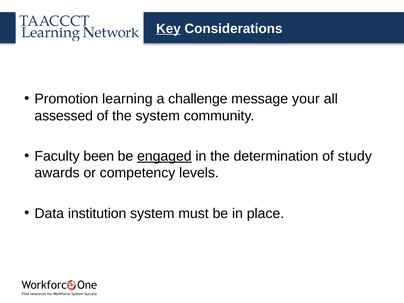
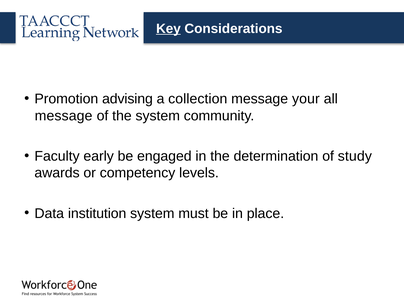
learning: learning -> advising (127, 99)
challenge: challenge -> collection (198, 99)
assessed: assessed -> message (64, 116)
been: been -> early (99, 156)
engaged underline: present -> none (164, 156)
